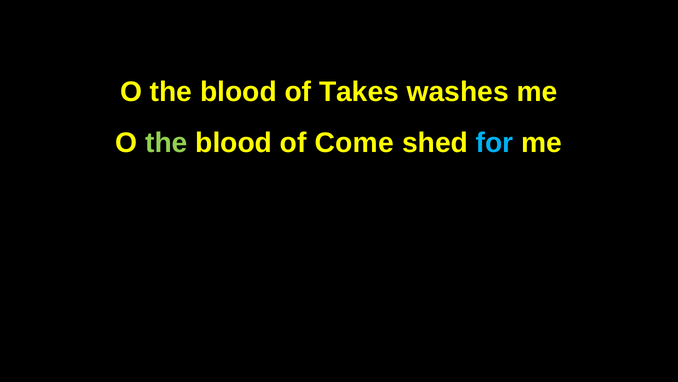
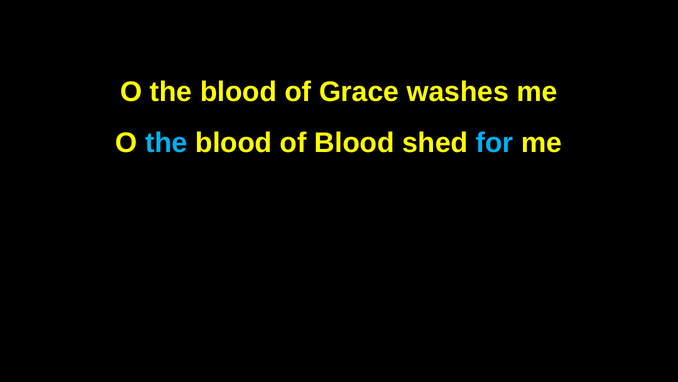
Takes: Takes -> Grace (359, 92)
the colour: light green -> light blue (166, 143)
of Come: Come -> Blood (354, 143)
